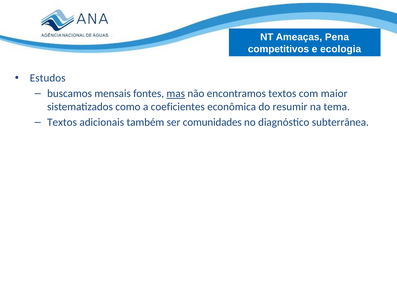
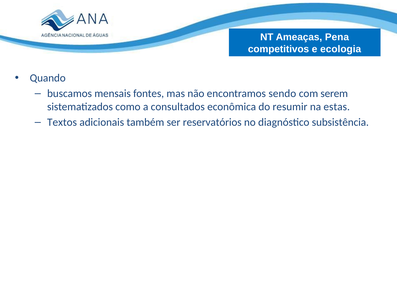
Estudos: Estudos -> Quando (48, 78)
mas underline: present -> none (176, 93)
encontramos textos: textos -> sendo (282, 93)
maior: maior -> serem (334, 93)
coeficientes: coeficientes -> consultados (178, 107)
tema: tema -> estas (337, 107)
comunidades: comunidades -> reservatórios (212, 122)
subterrânea: subterrânea -> subsistência (340, 122)
